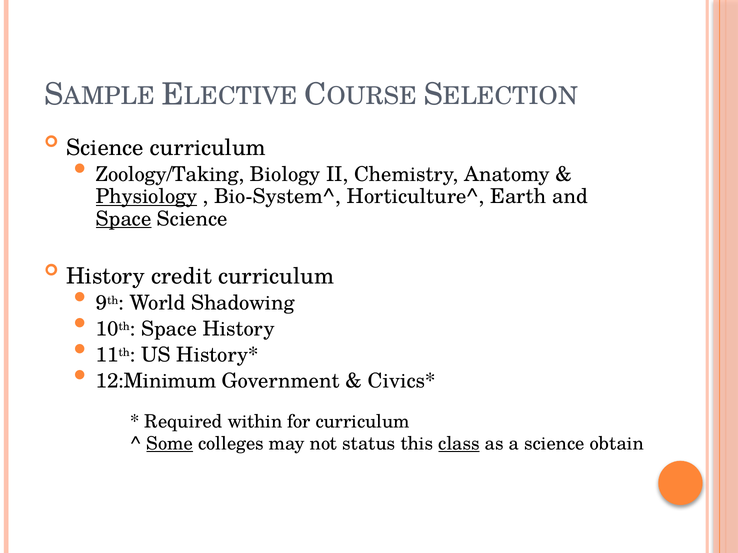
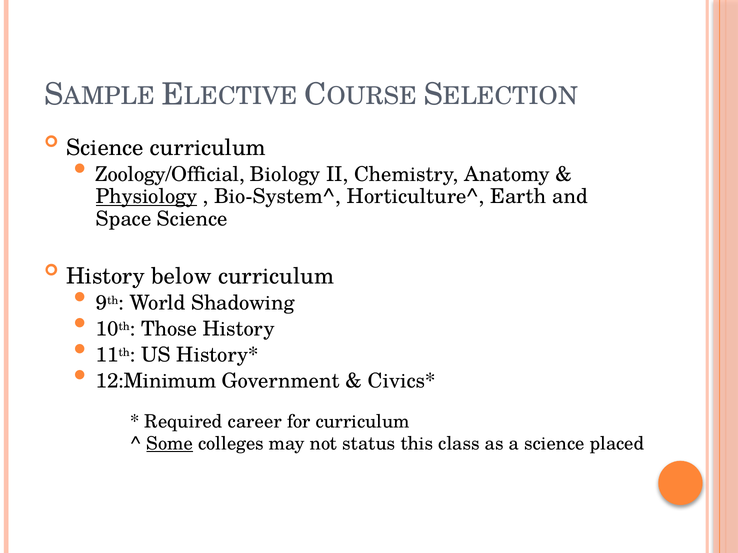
Zoology/Taking: Zoology/Taking -> Zoology/Official (170, 175)
Space underline: present -> none (124, 219)
credit: credit -> below (181, 277)
10th Space: Space -> Those (169, 329)
within: within -> career (255, 422)
class underline: present -> none (459, 444)
obtain: obtain -> placed (617, 444)
